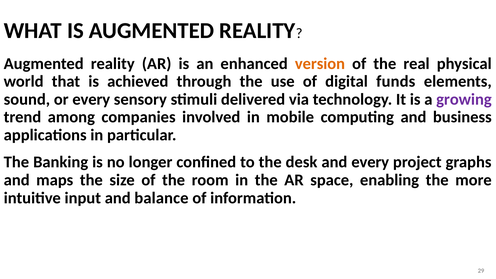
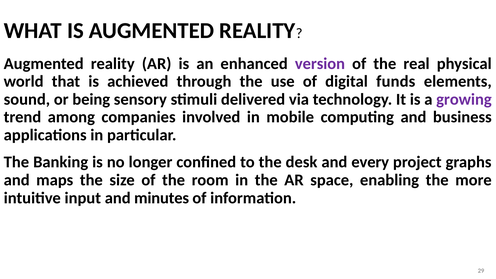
version colour: orange -> purple (320, 64)
or every: every -> being (91, 99)
balance: balance -> minutes (162, 198)
